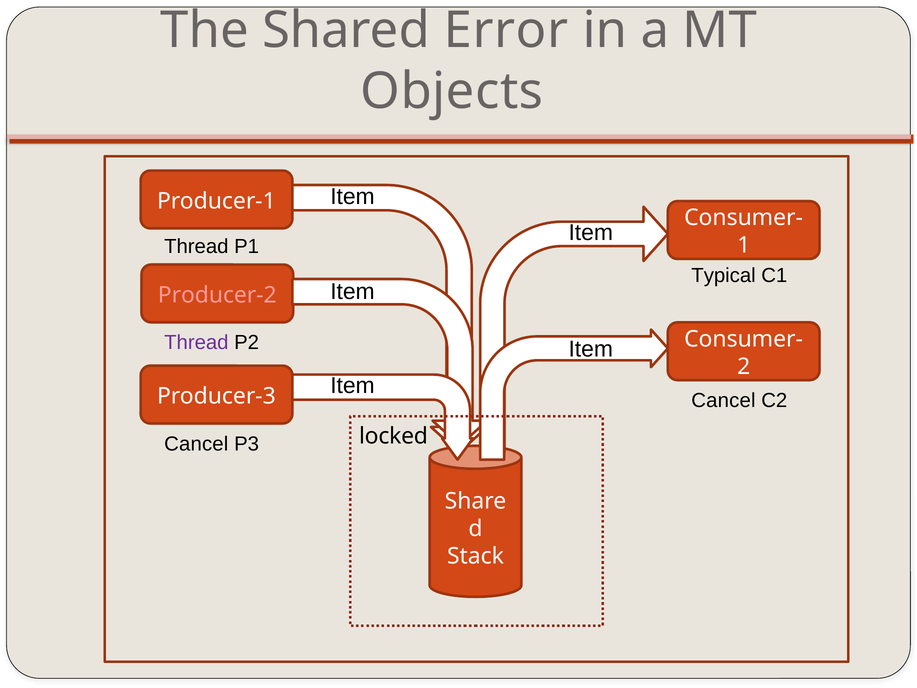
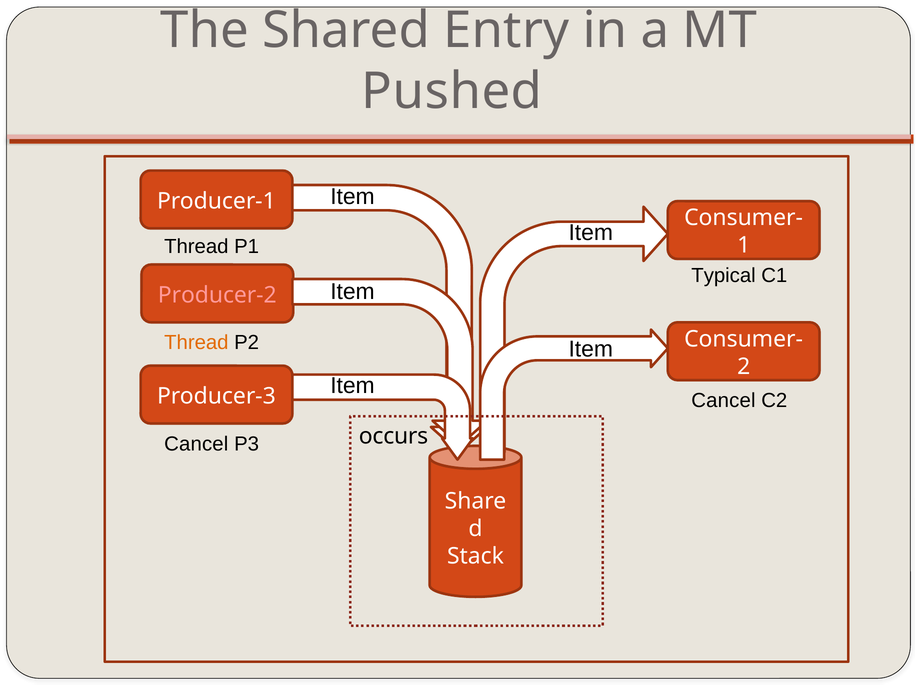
Error: Error -> Entry (506, 30)
Objects: Objects -> Pushed (452, 92)
Thread colour: purple -> orange (196, 343)
locked: locked -> occurs (394, 436)
